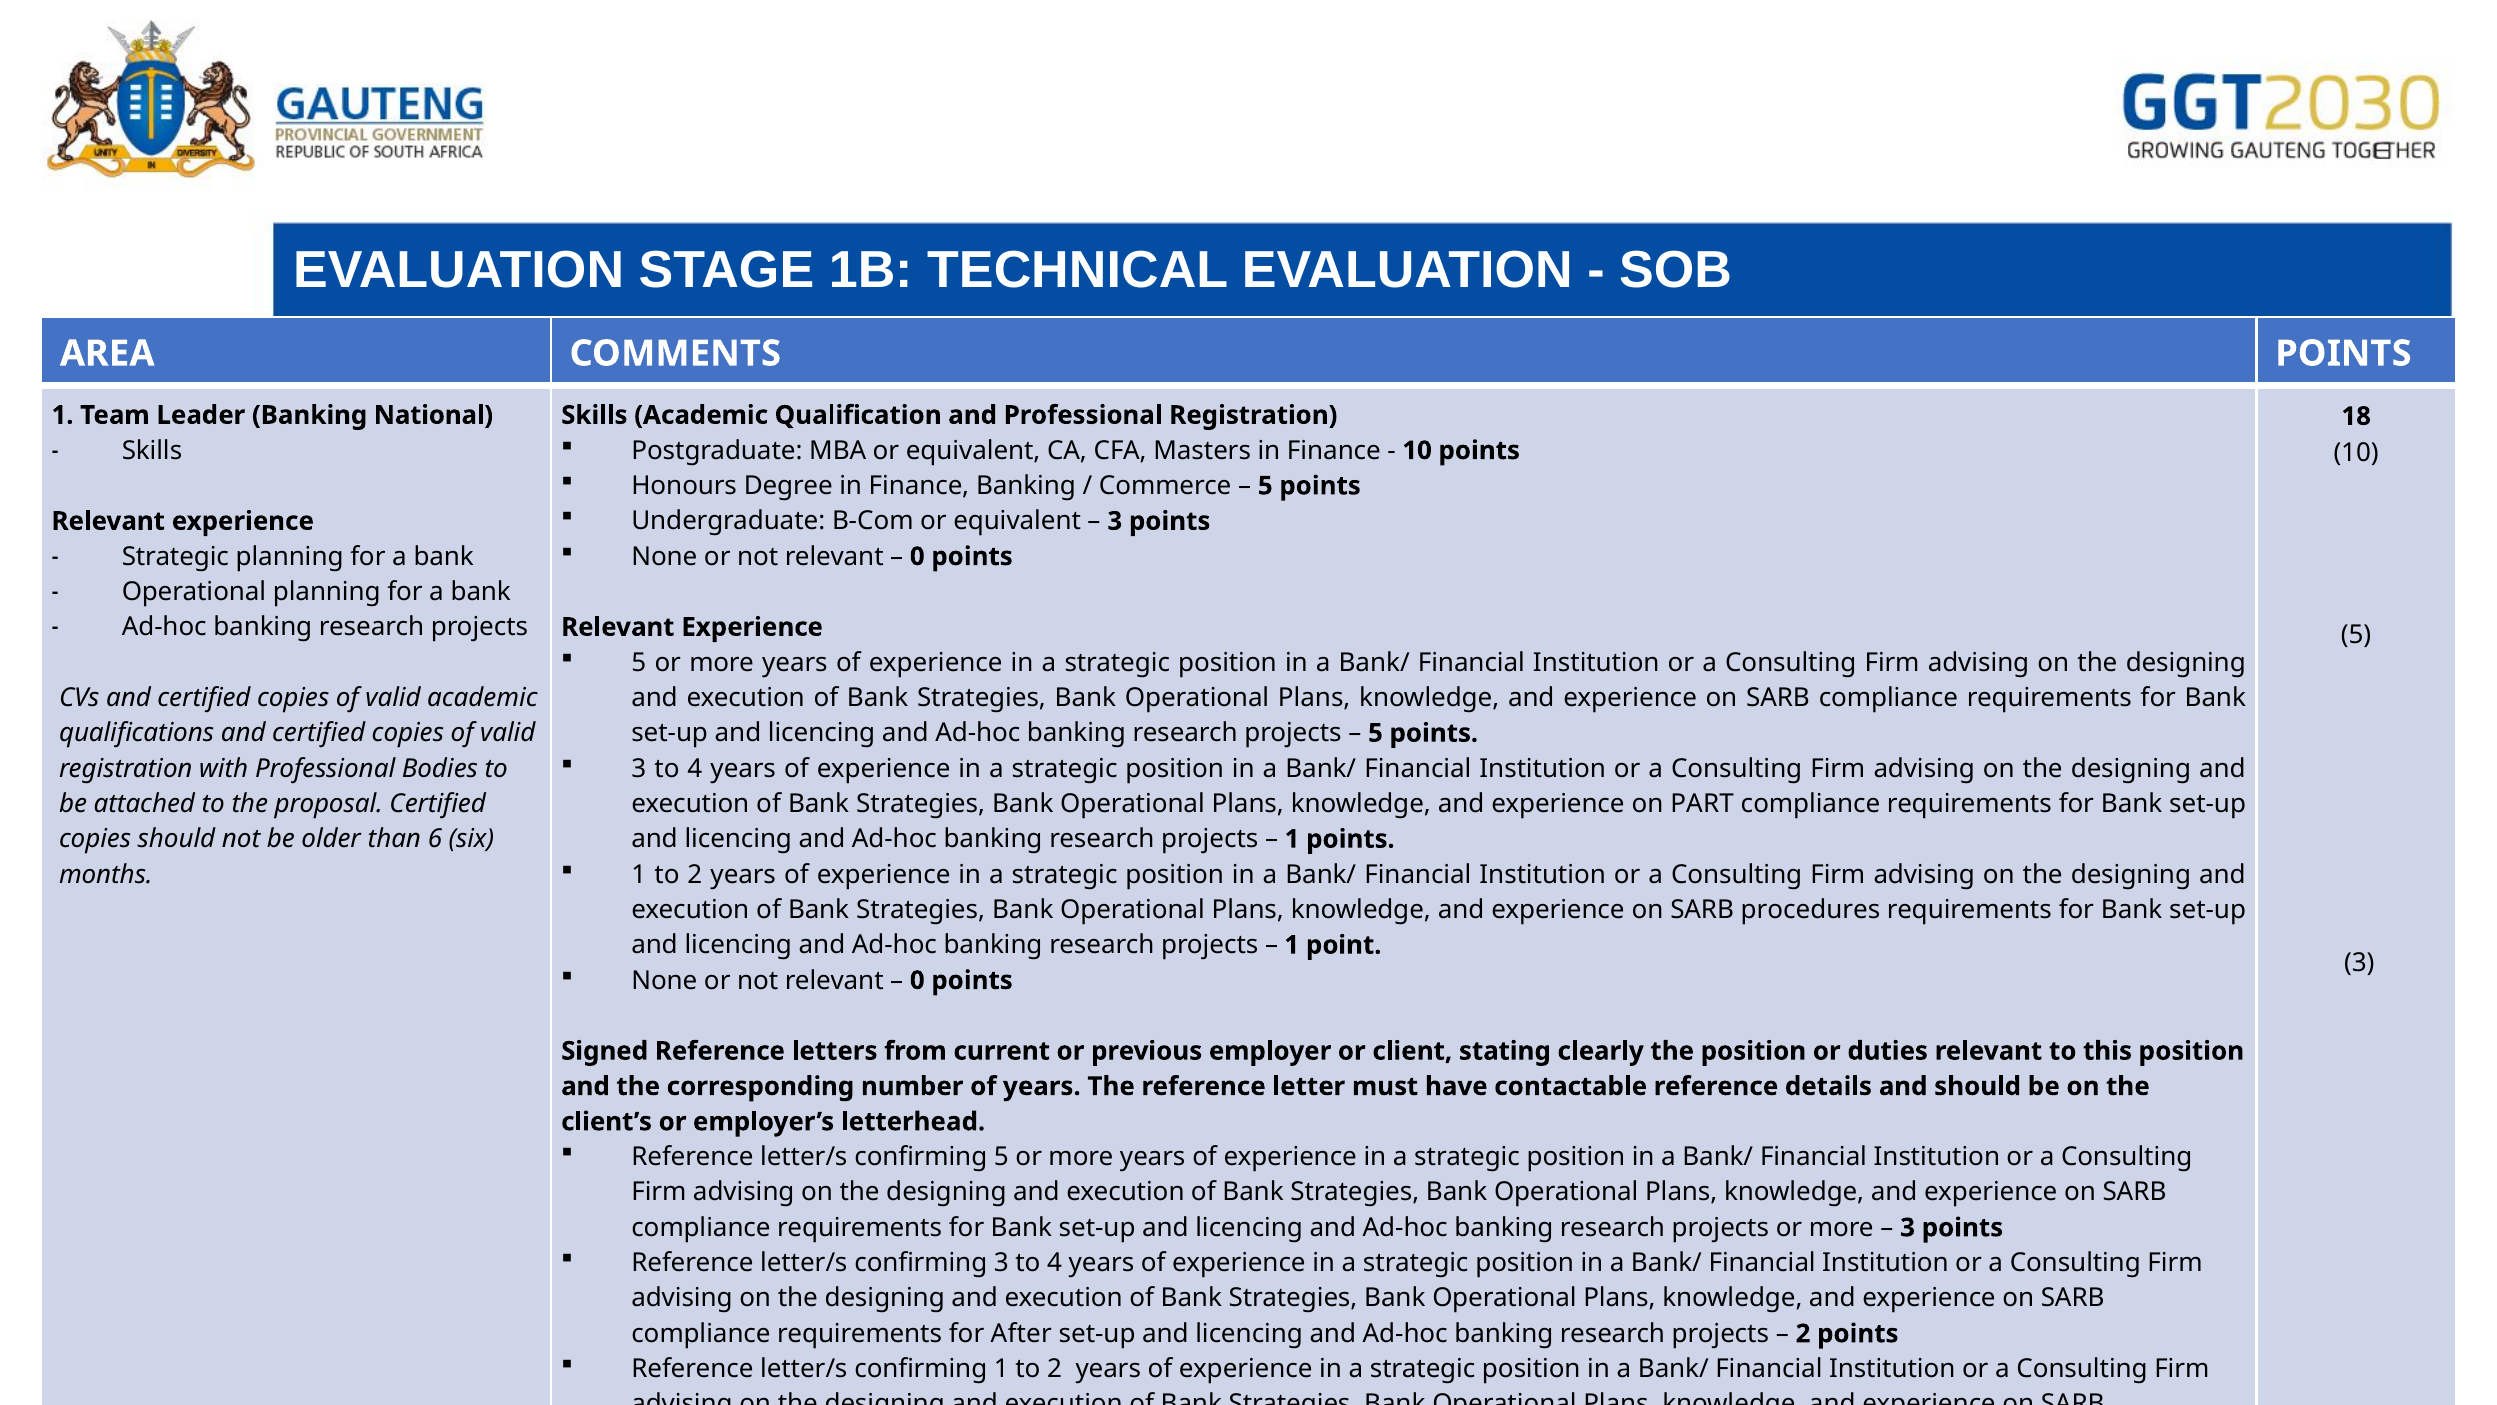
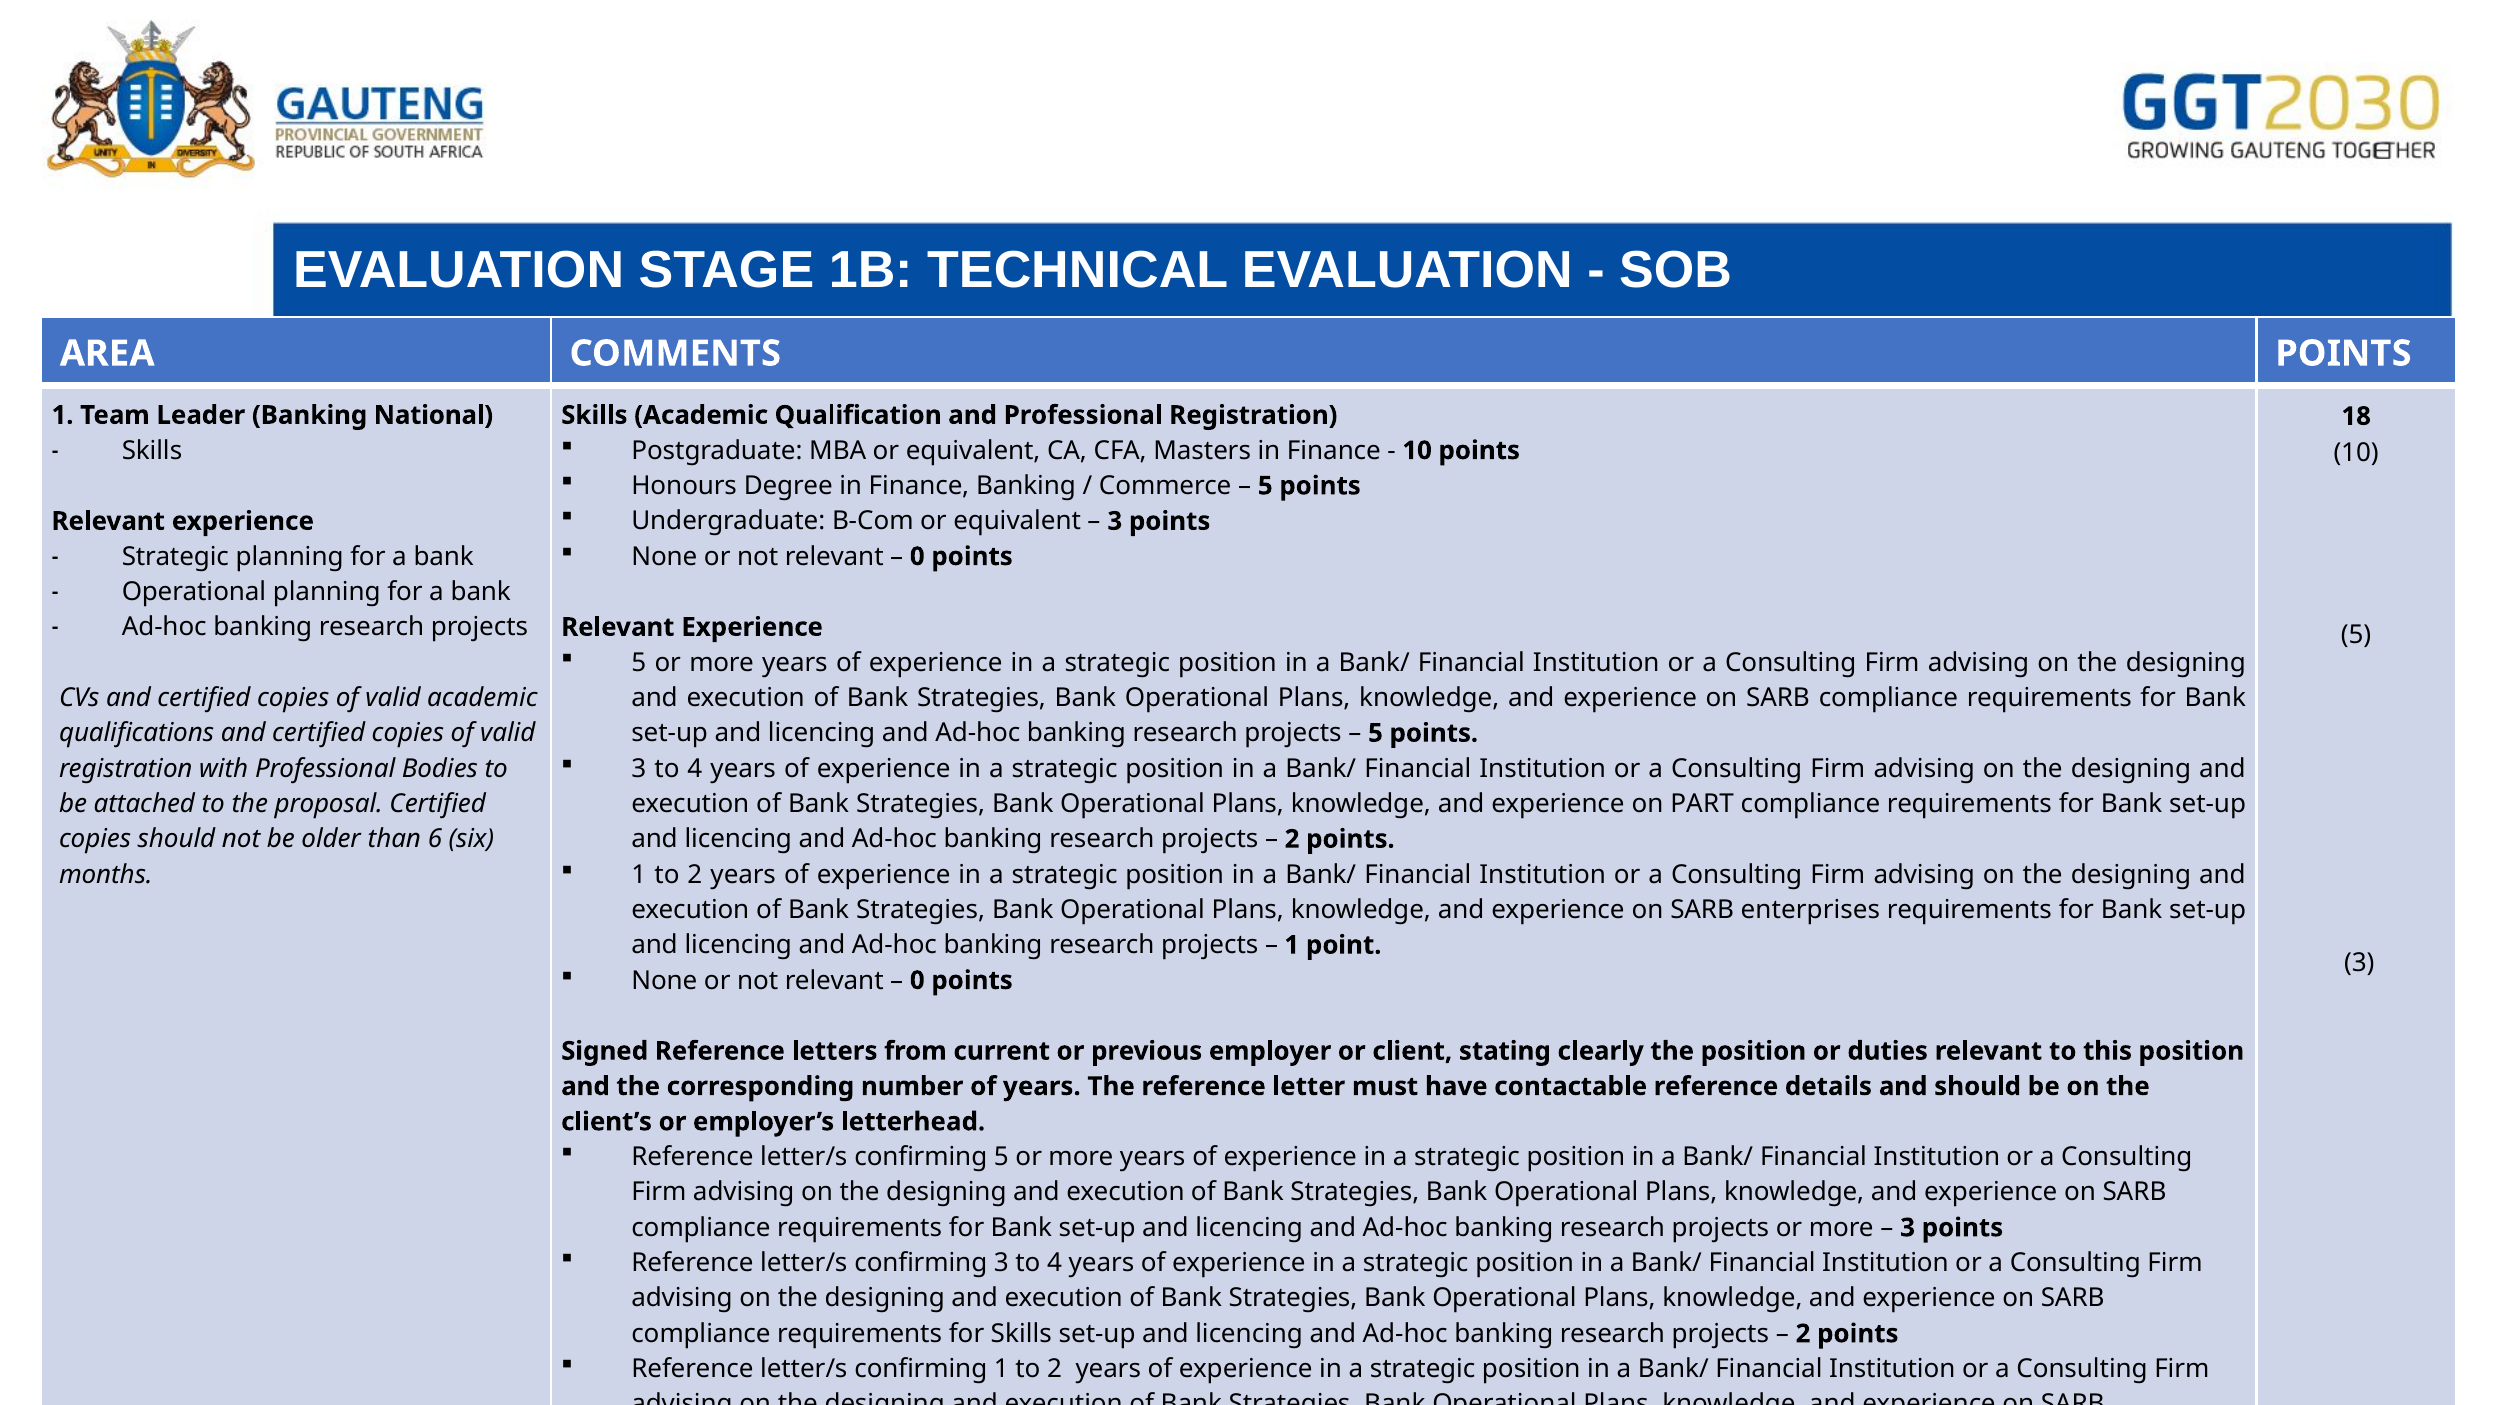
1: 1 -> 2 (1292, 839)
procedures: procedures -> enterprises (1810, 909)
for After: After -> Skills (1021, 1333)
